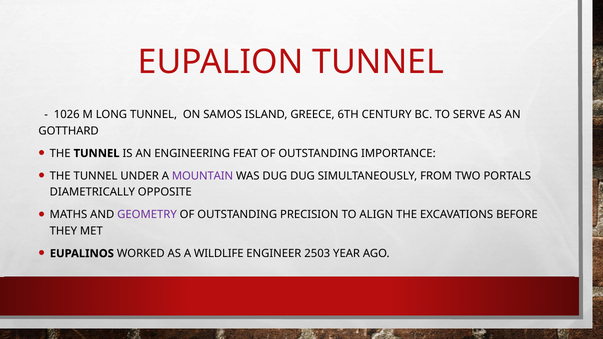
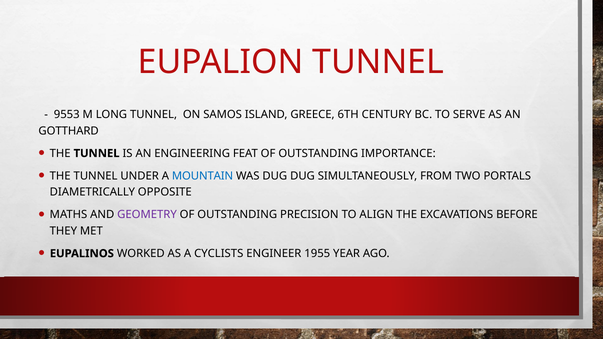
1026: 1026 -> 9553 (67, 115)
MOUNTAIN colour: purple -> blue (203, 176)
WILDLIFE: WILDLIFE -> CYCLISTS (219, 254)
2503: 2503 -> 1955 (317, 254)
